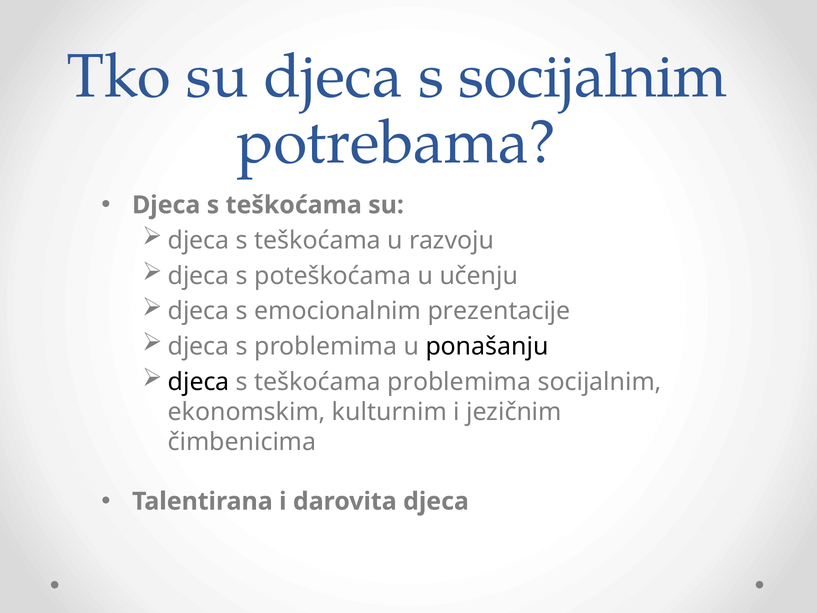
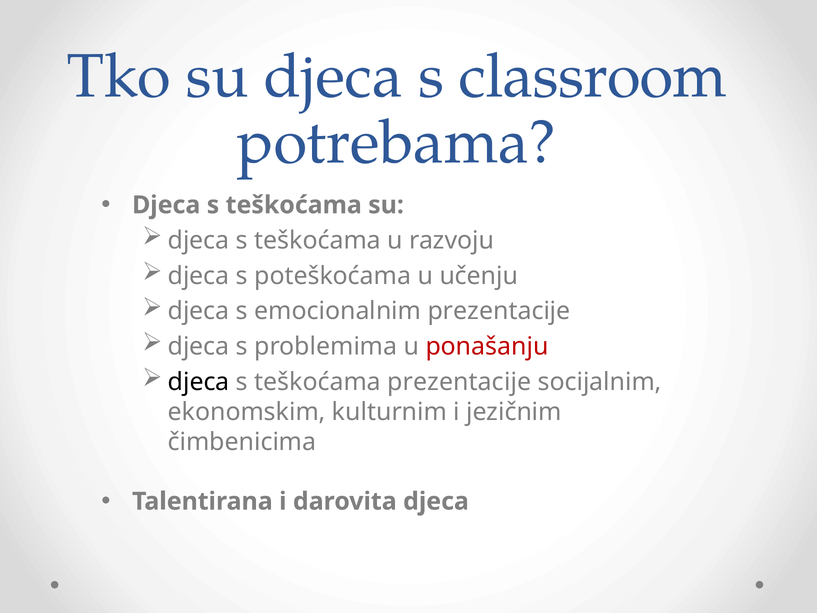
s socijalnim: socijalnim -> classroom (593, 77)
ponašanju colour: black -> red (487, 346)
teškoćama problemima: problemima -> prezentacije (459, 382)
